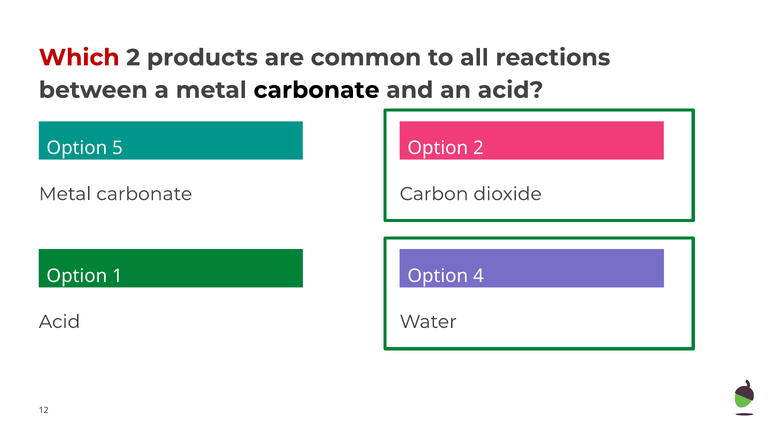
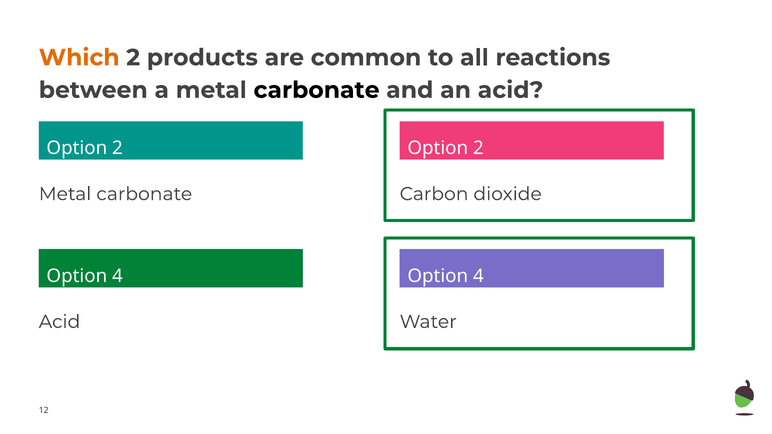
Which colour: red -> orange (79, 58)
5: 5 -> 2 (117, 148)
1: 1 -> 4 (117, 276)
